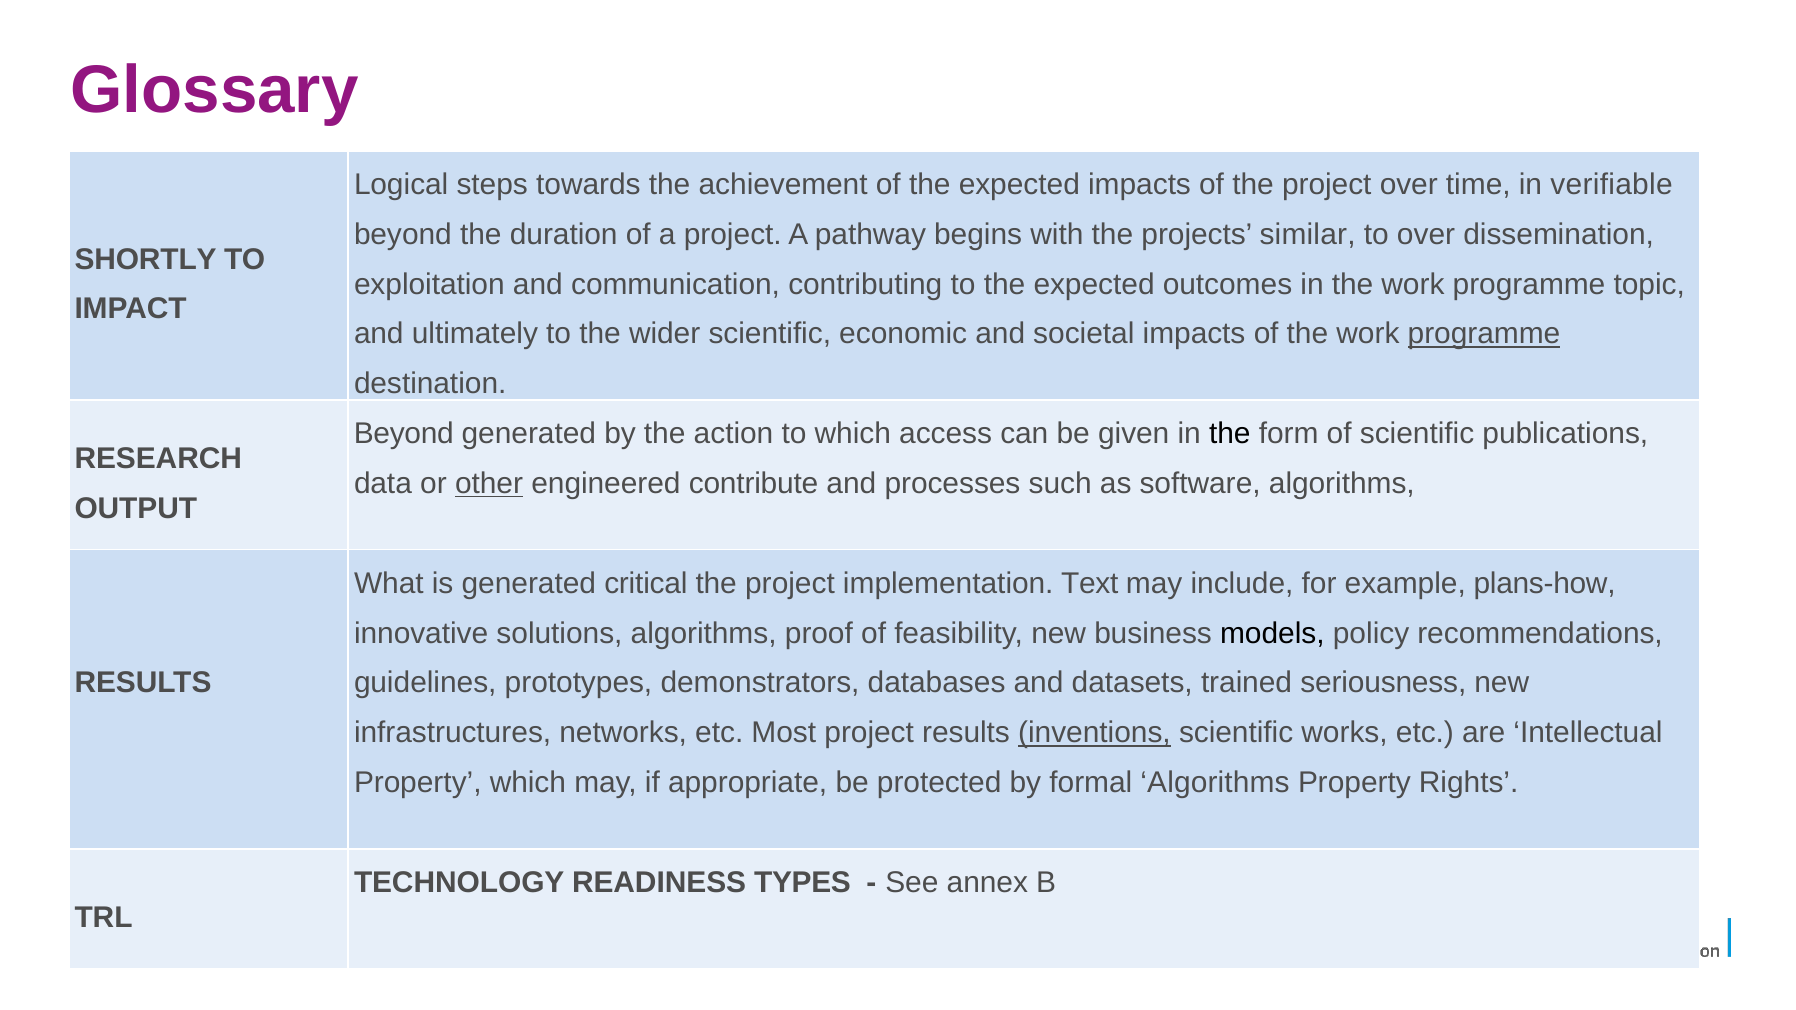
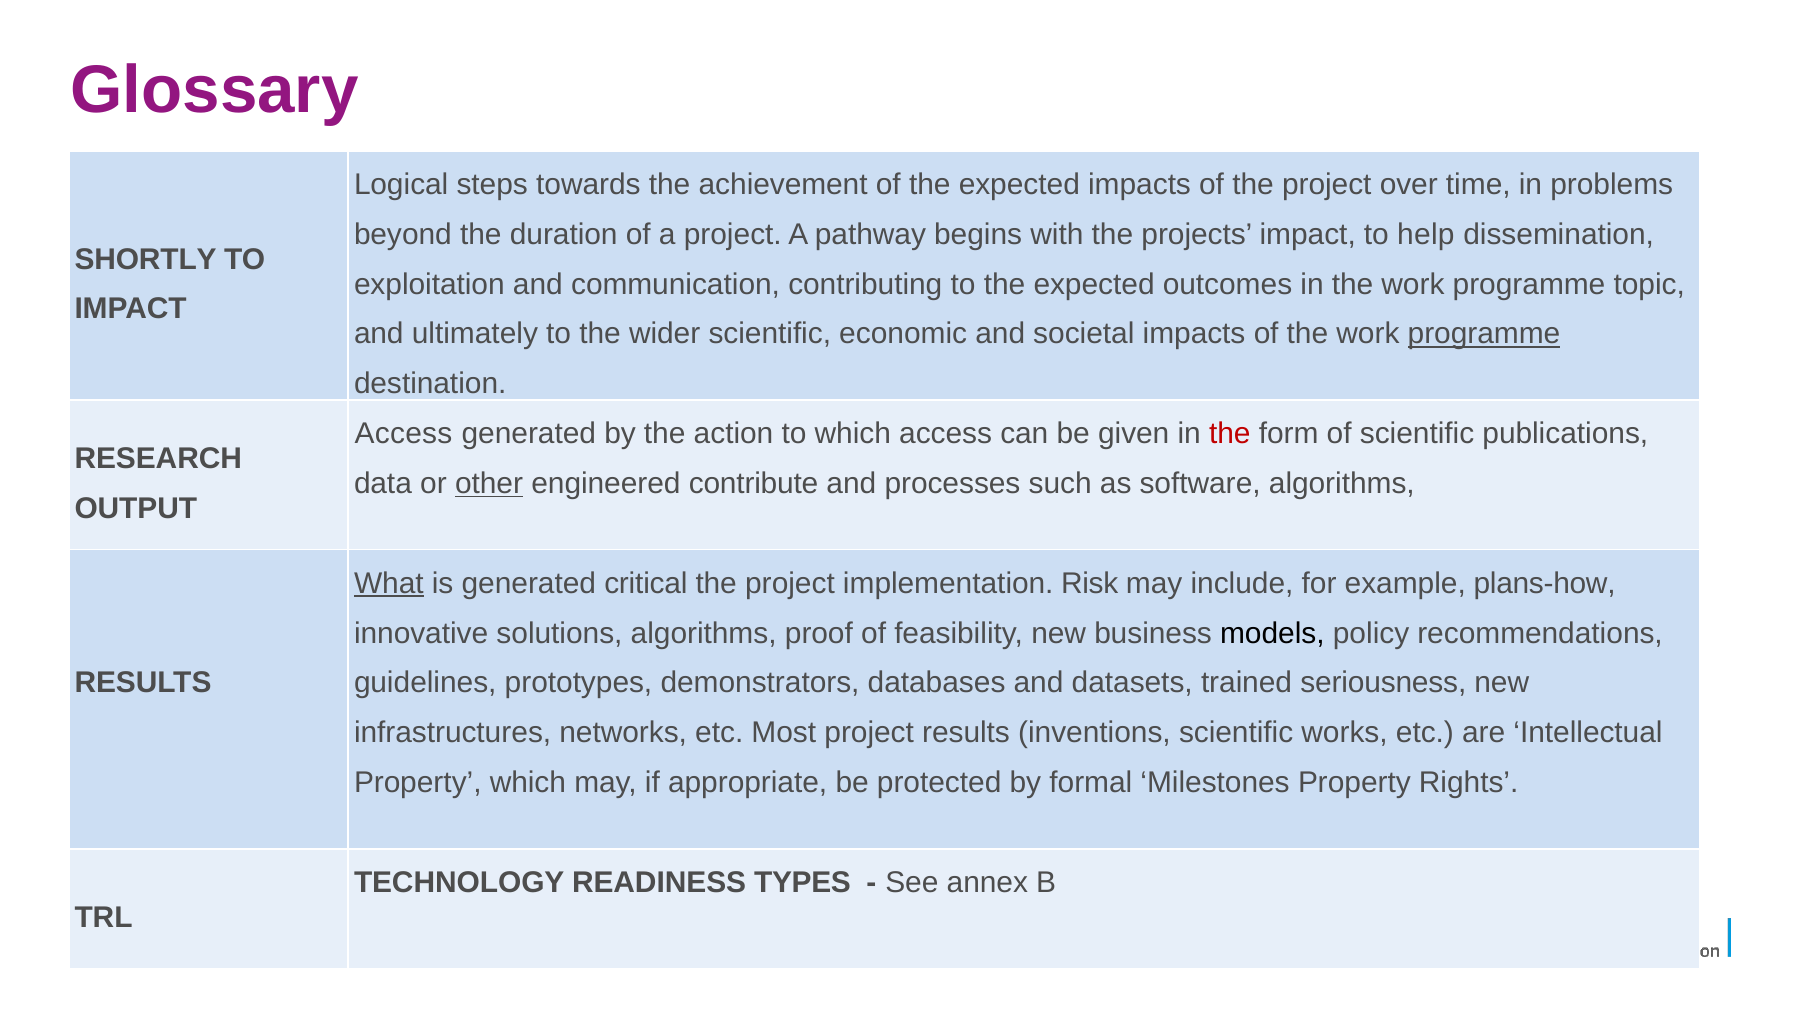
verifiable: verifiable -> problems (1612, 185)
projects similar: similar -> impact (1308, 234)
to over: over -> help (1426, 234)
Beyond: Beyond -> Access (404, 434)
the colour: black -> red (1230, 434)
What underline: none -> present (389, 583)
Text: Text -> Risk (1090, 583)
inventions underline: present -> none (1094, 733)
formal Algorithms: Algorithms -> Milestones (1215, 783)
